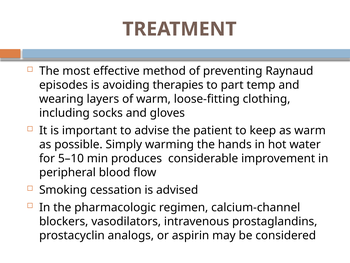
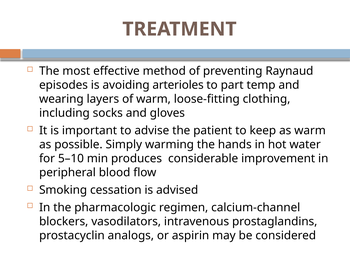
therapies: therapies -> arterioles (178, 85)
